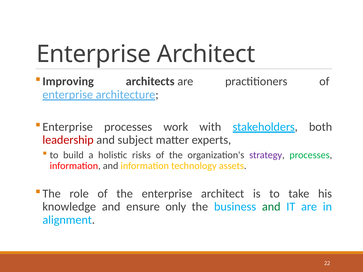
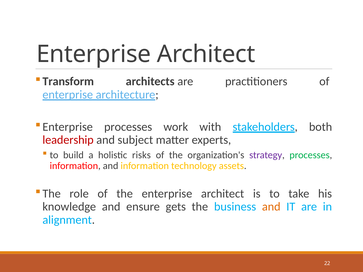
Improving: Improving -> Transform (68, 82)
only: only -> gets (176, 207)
and colour: green -> orange (271, 207)
